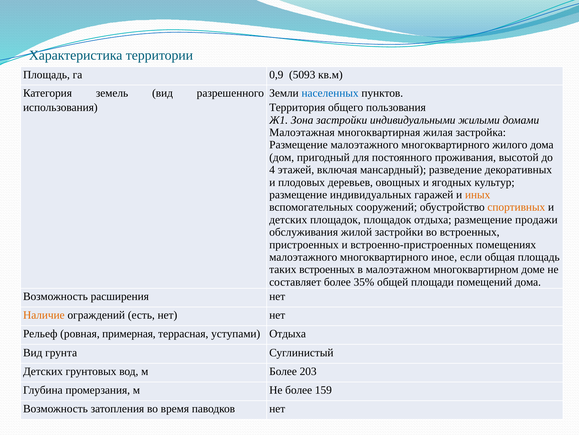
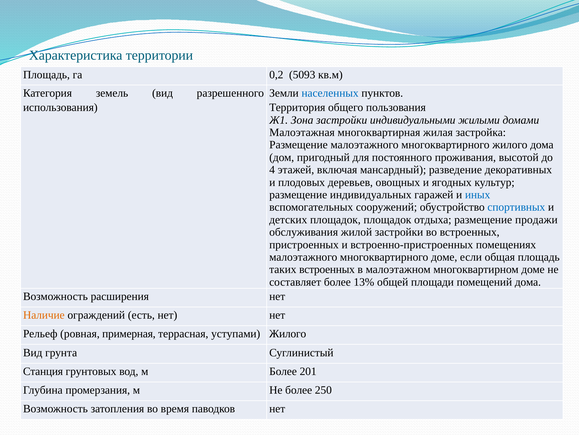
0,9: 0,9 -> 0,2 (276, 75)
иных colour: orange -> blue (478, 194)
спортивных colour: orange -> blue (516, 207)
многоквартирного иное: иное -> доме (444, 257)
35%: 35% -> 13% (364, 282)
уступами Отдыха: Отдыха -> Жилого (288, 333)
Детских: Детских -> Станция (43, 371)
203: 203 -> 201 (308, 371)
159: 159 -> 250 (323, 389)
